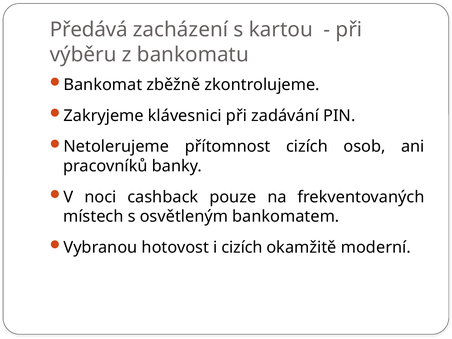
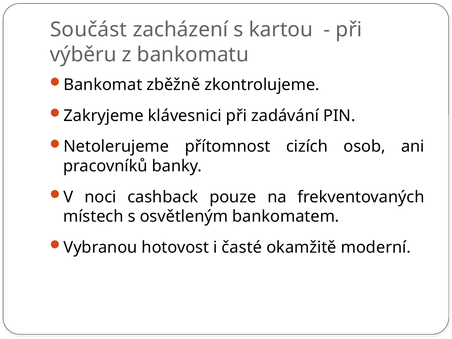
Předává: Předává -> Součást (89, 30)
i cizích: cizích -> časté (242, 247)
